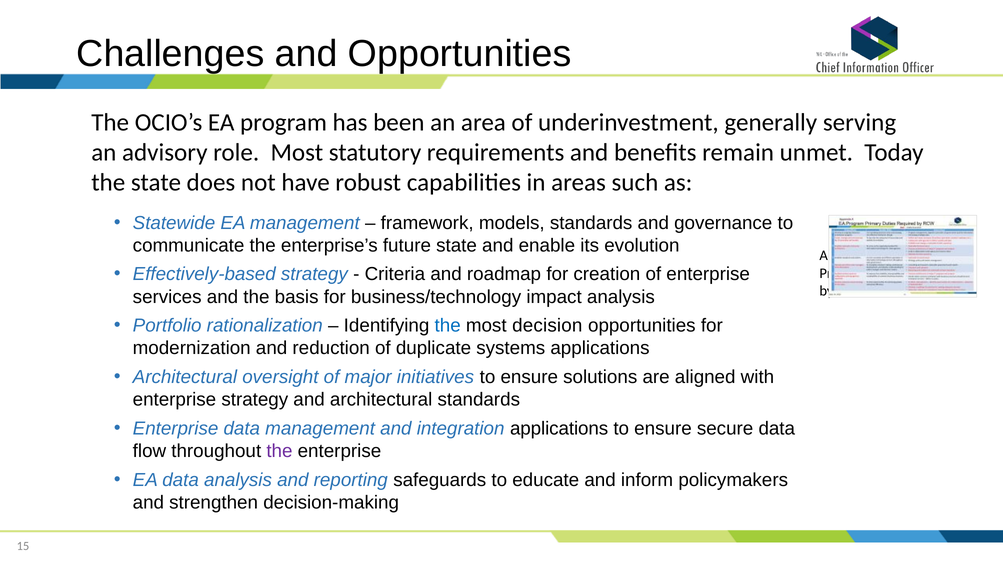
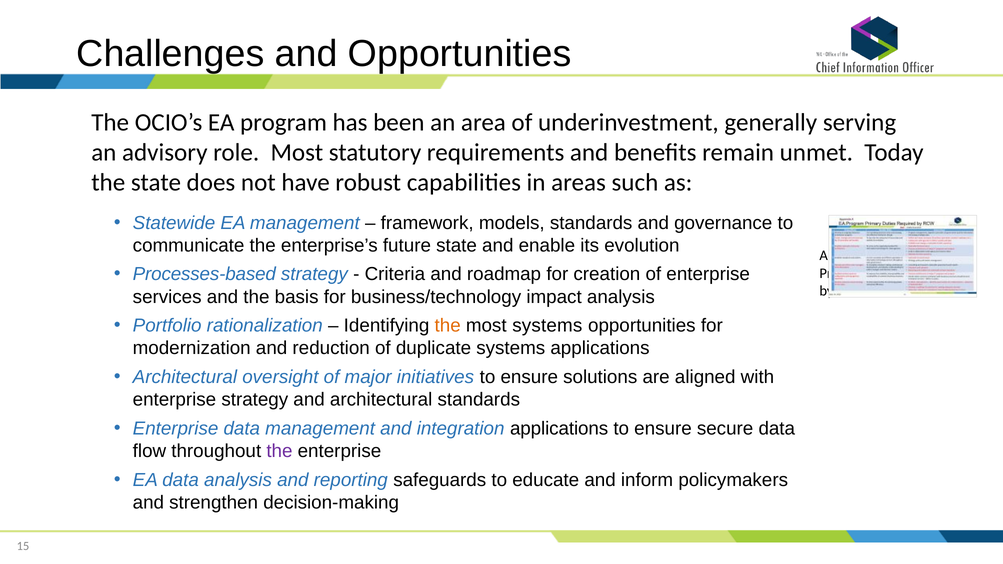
Effectively-based: Effectively-based -> Processes-based (204, 274)
the colour: blue -> orange (448, 326)
most decision: decision -> systems (547, 326)
